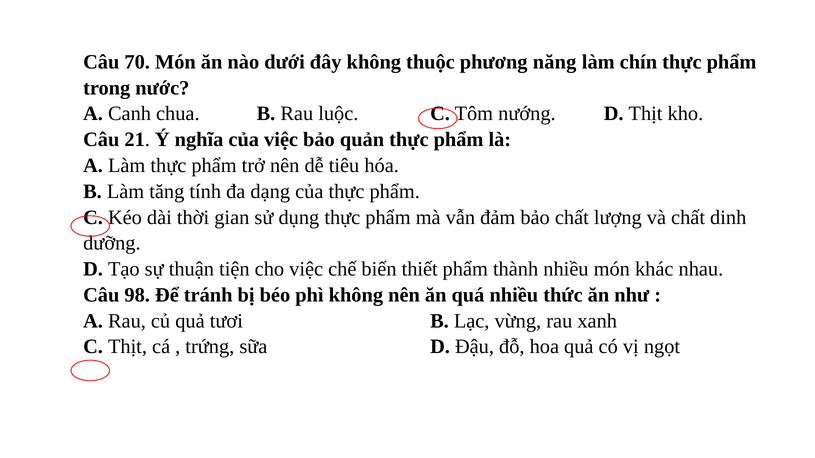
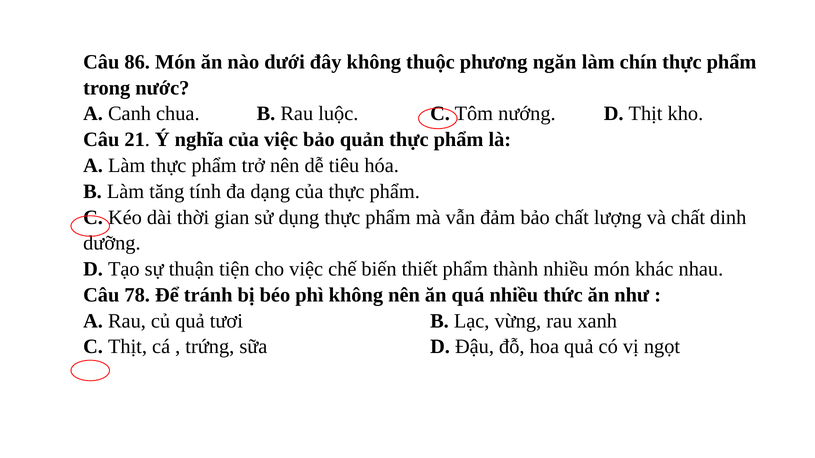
70: 70 -> 86 (137, 62)
năng: năng -> ngăn (555, 62)
98: 98 -> 78 (137, 295)
